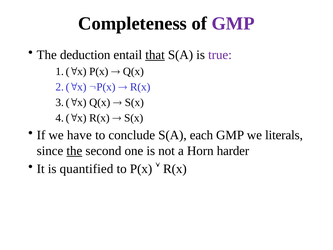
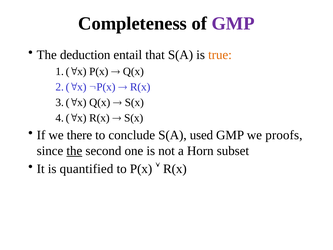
that underline: present -> none (155, 55)
true colour: purple -> orange (220, 55)
have: have -> there (79, 135)
each: each -> used (201, 135)
literals: literals -> proofs (284, 135)
harder: harder -> subset (233, 151)
